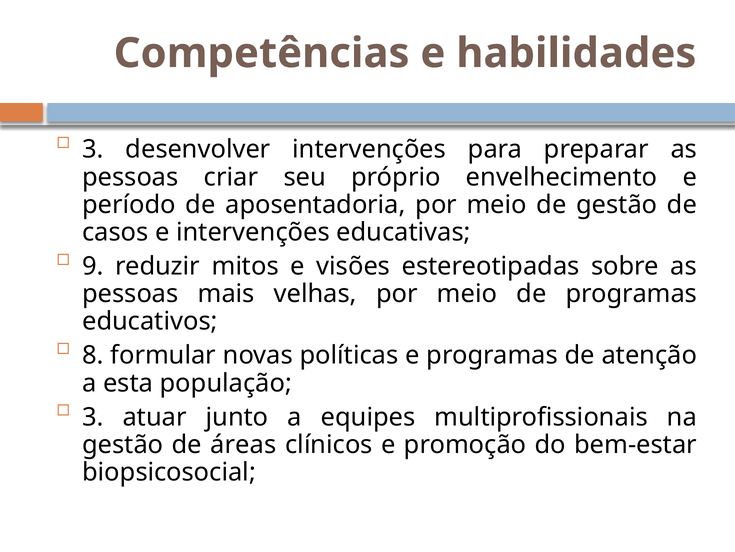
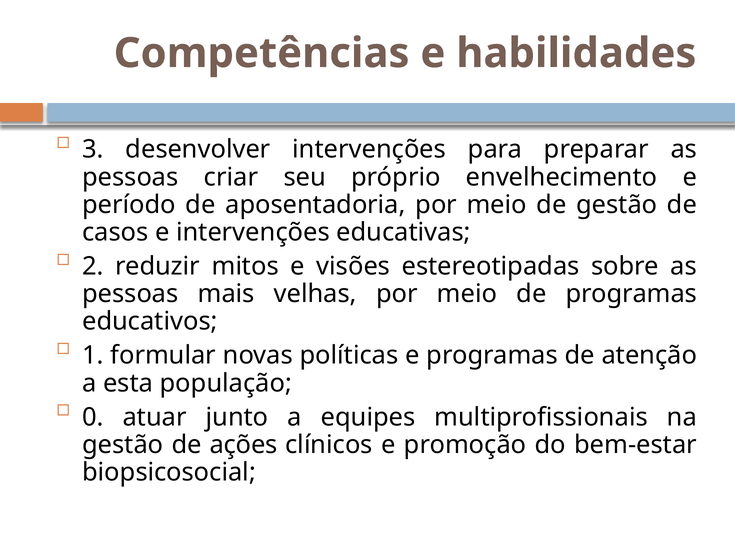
9: 9 -> 2 (93, 266)
8: 8 -> 1 (93, 355)
3: 3 -> 0 (93, 417)
áreas: áreas -> ações (244, 444)
